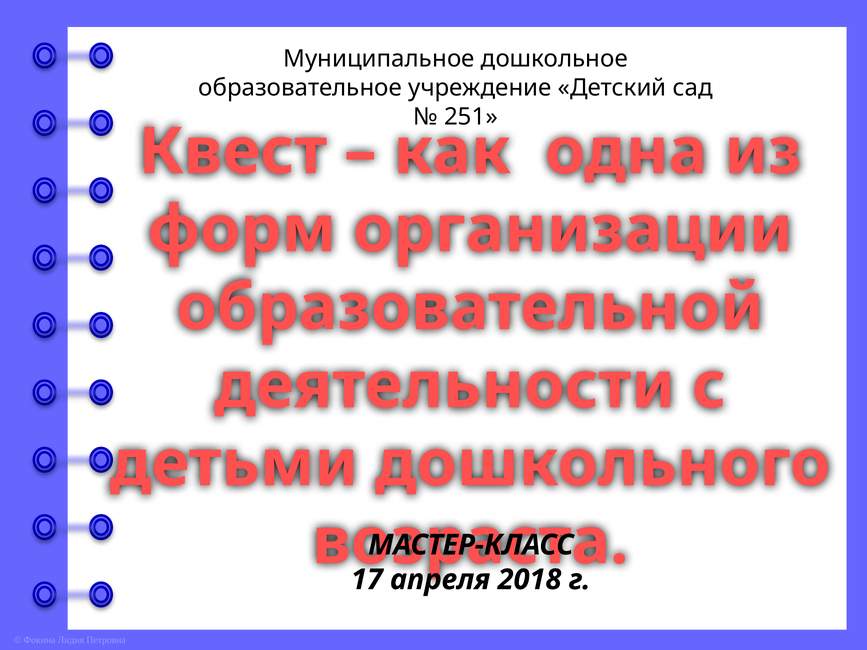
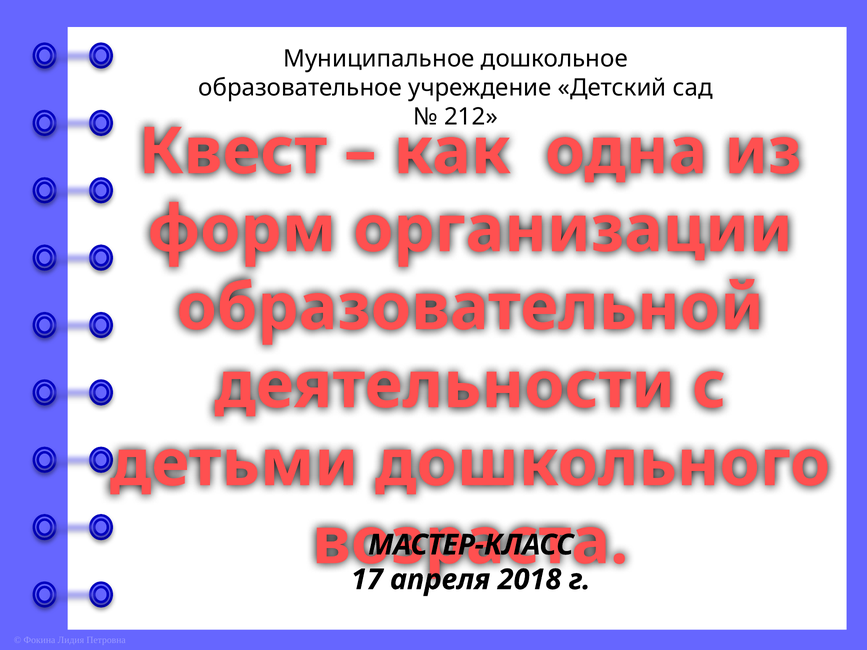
251: 251 -> 212 (471, 117)
